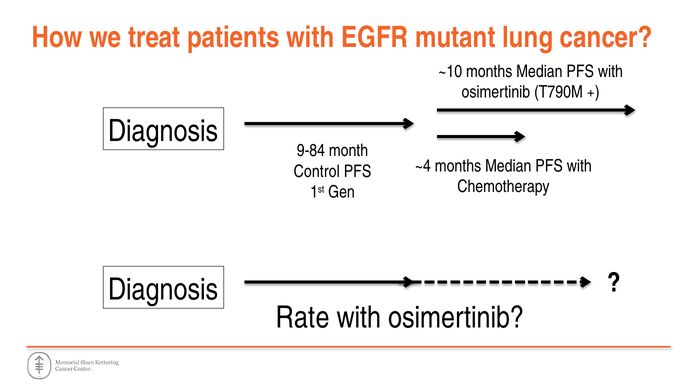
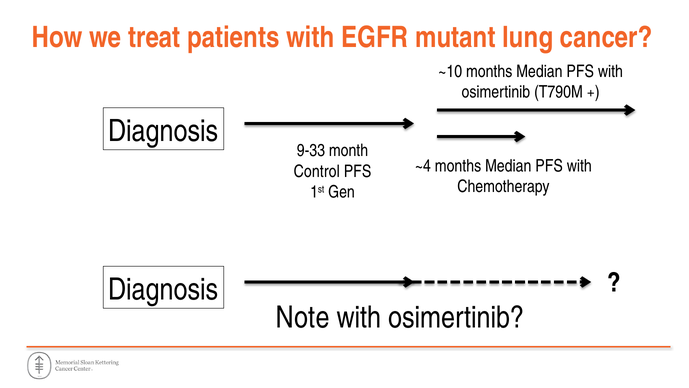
9-84: 9-84 -> 9-33 (311, 150)
Rate: Rate -> Note (303, 317)
